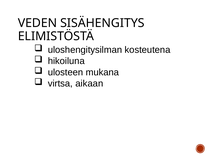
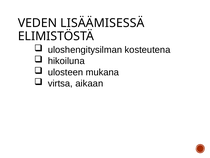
SISÄHENGITYS: SISÄHENGITYS -> LISÄÄMISESSÄ (102, 23)
